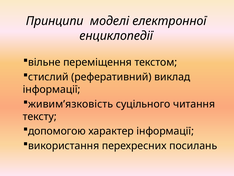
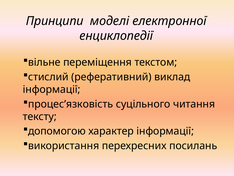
живим’язковість: живим’язковість -> процес’язковість (71, 104)
